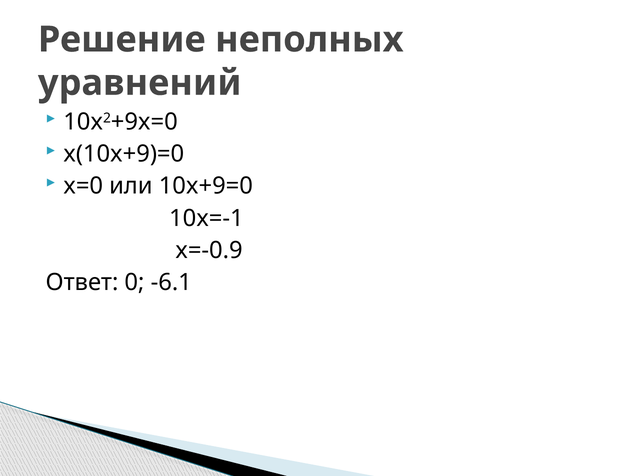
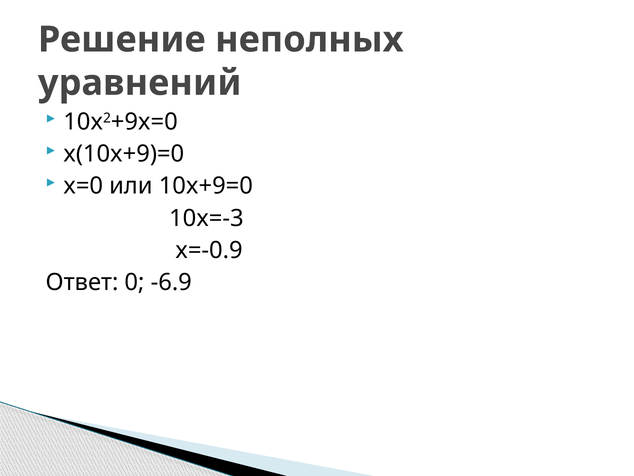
10x=-1: 10x=-1 -> 10x=-3 (206, 218)
-6.1: -6.1 -> -6.9 (171, 282)
